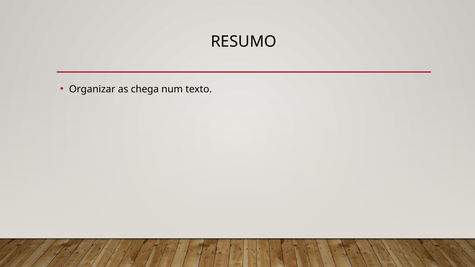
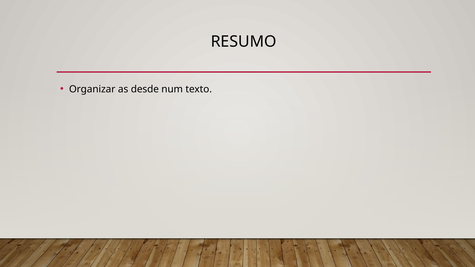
chega: chega -> desde (145, 89)
